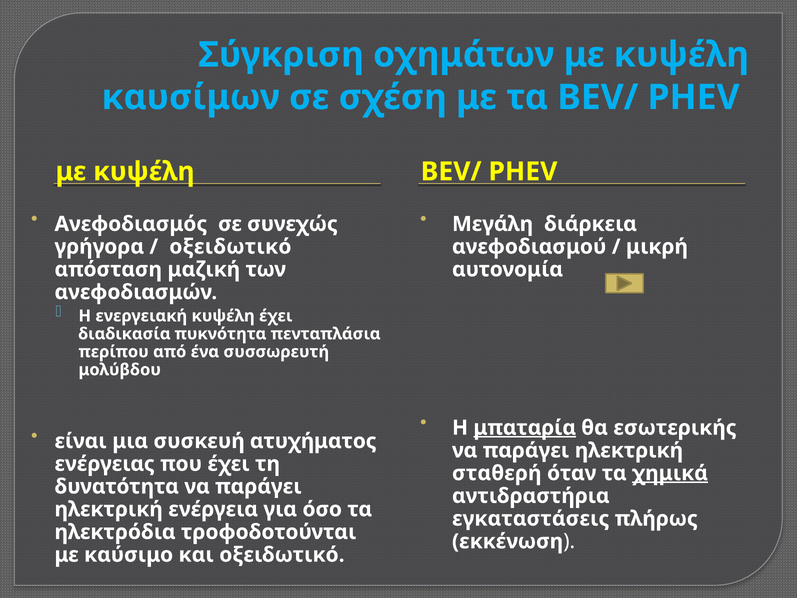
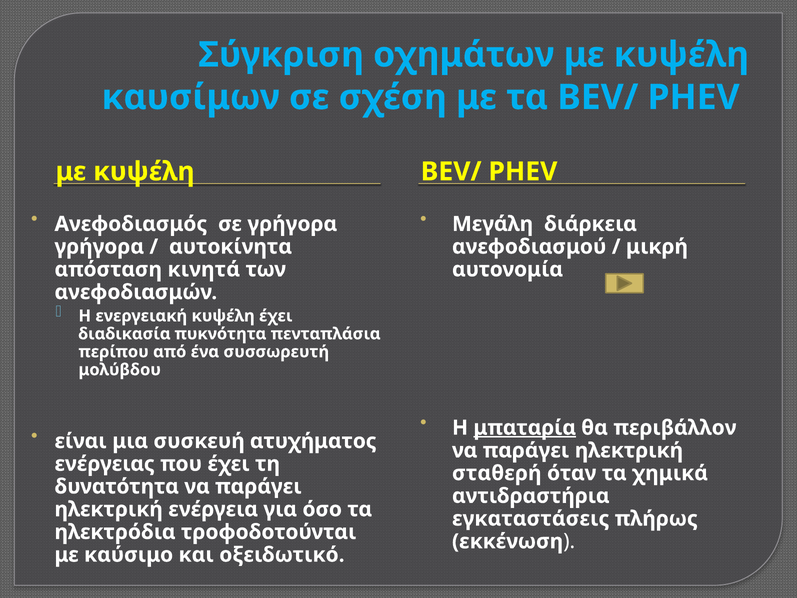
σε συνεχώς: συνεχώς -> γρήγορα (292, 224)
οξειδωτικό: οξειδωτικό -> αυτοκίνητα (231, 247)
μαζική: μαζική -> κινητά (204, 269)
εσωτερικής: εσωτερικής -> περιβάλλον (675, 428)
χημικά underline: present -> none (670, 473)
